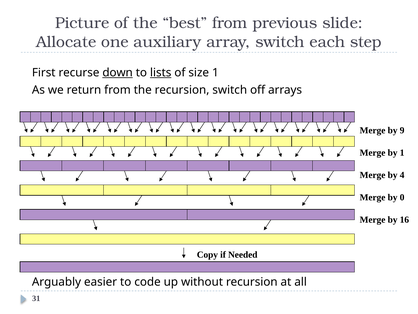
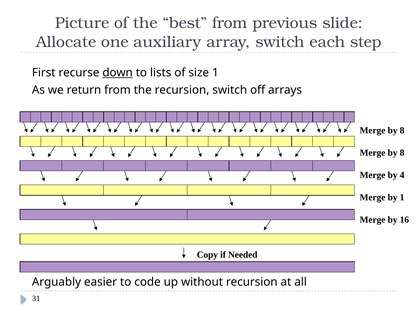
lists underline: present -> none (161, 73)
9: 9 -> 8 (402, 130)
1: 1 -> 8 (402, 152)
by 0: 0 -> 1 (402, 197)
